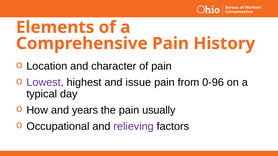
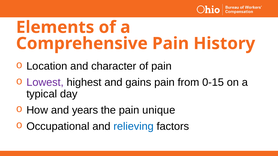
issue: issue -> gains (138, 83)
0-96: 0-96 -> 0-15 (213, 83)
usually: usually -> unique (159, 110)
relieving colour: purple -> blue (134, 127)
